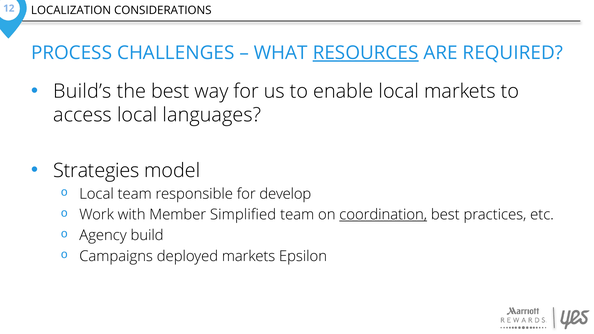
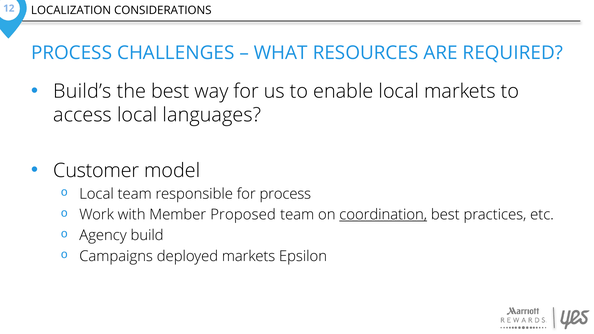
RESOURCES underline: present -> none (366, 53)
Strategies: Strategies -> Customer (96, 171)
for develop: develop -> process (285, 194)
Simplified: Simplified -> Proposed (243, 215)
